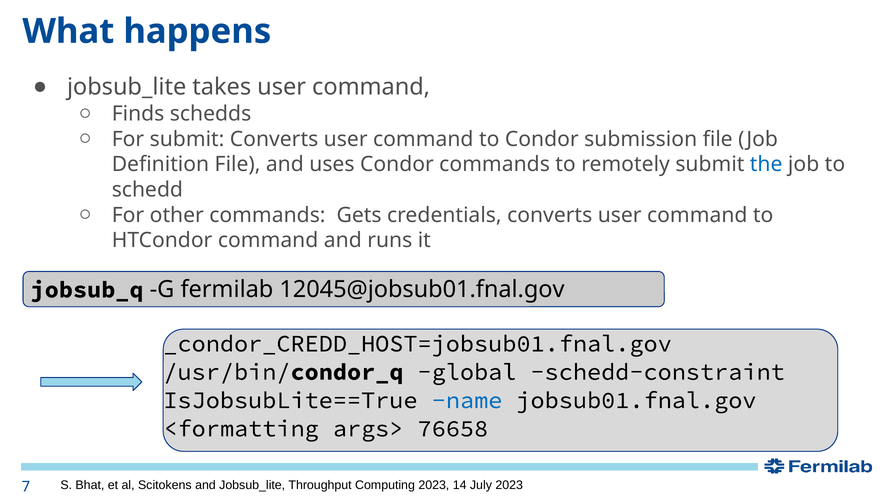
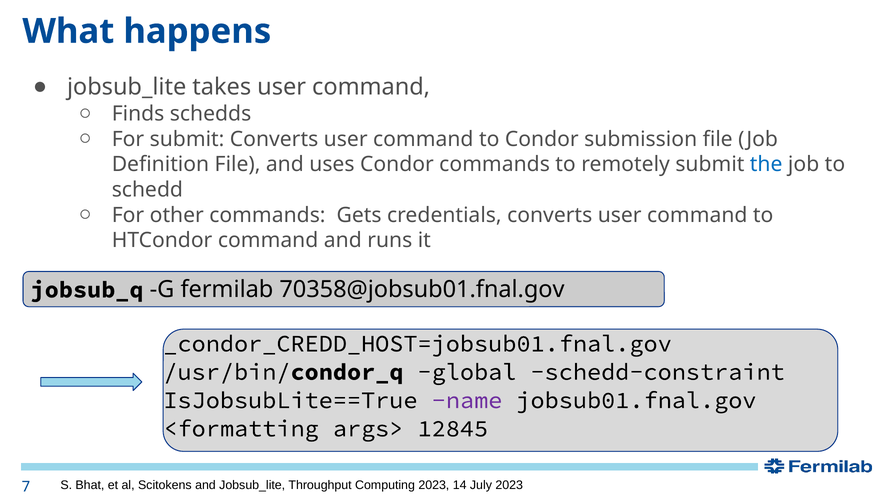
12045@jobsub01.fnal.gov: 12045@jobsub01.fnal.gov -> 70358@jobsub01.fnal.gov (422, 290)
name colour: blue -> purple (467, 400)
76658: 76658 -> 12845 (453, 428)
